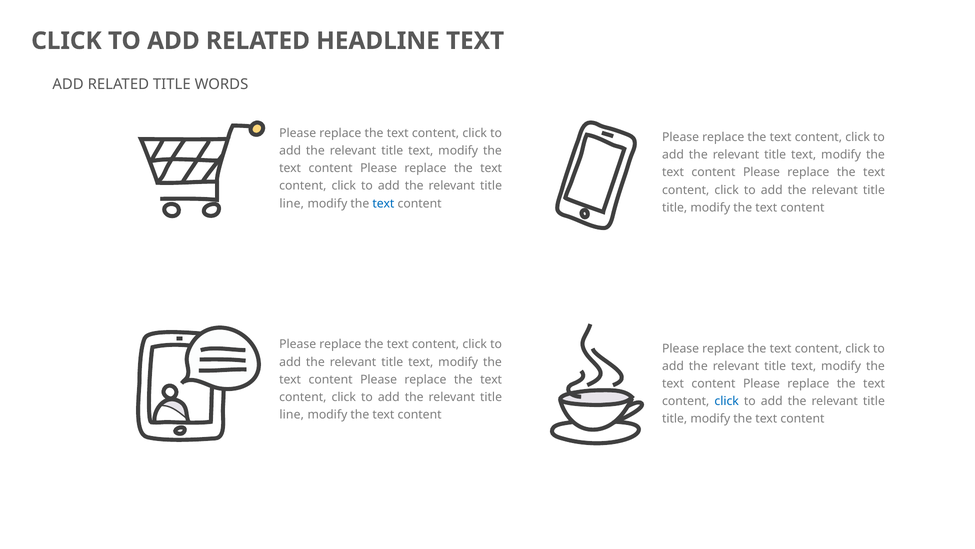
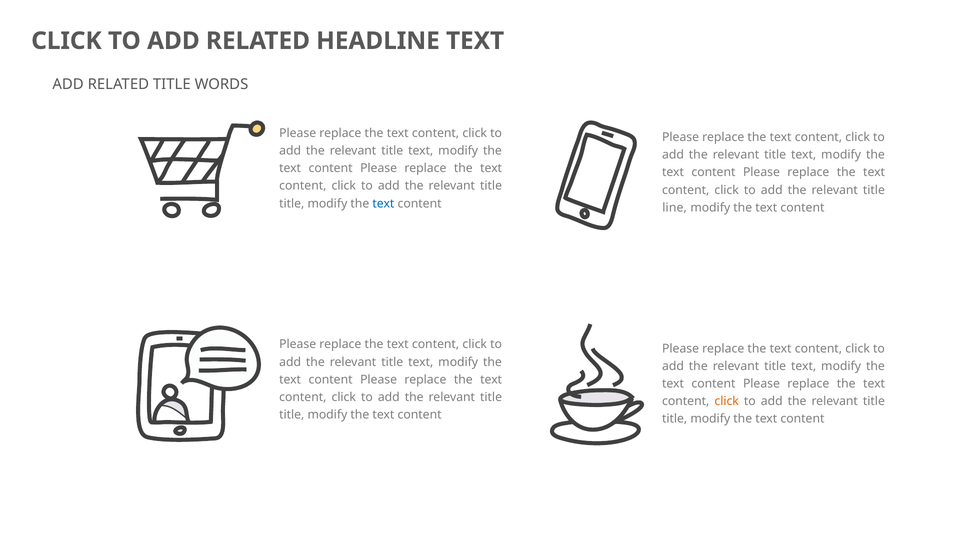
line: line -> title (292, 203)
title: title -> line (675, 207)
click colour: blue -> orange (727, 401)
line: line -> title (292, 415)
